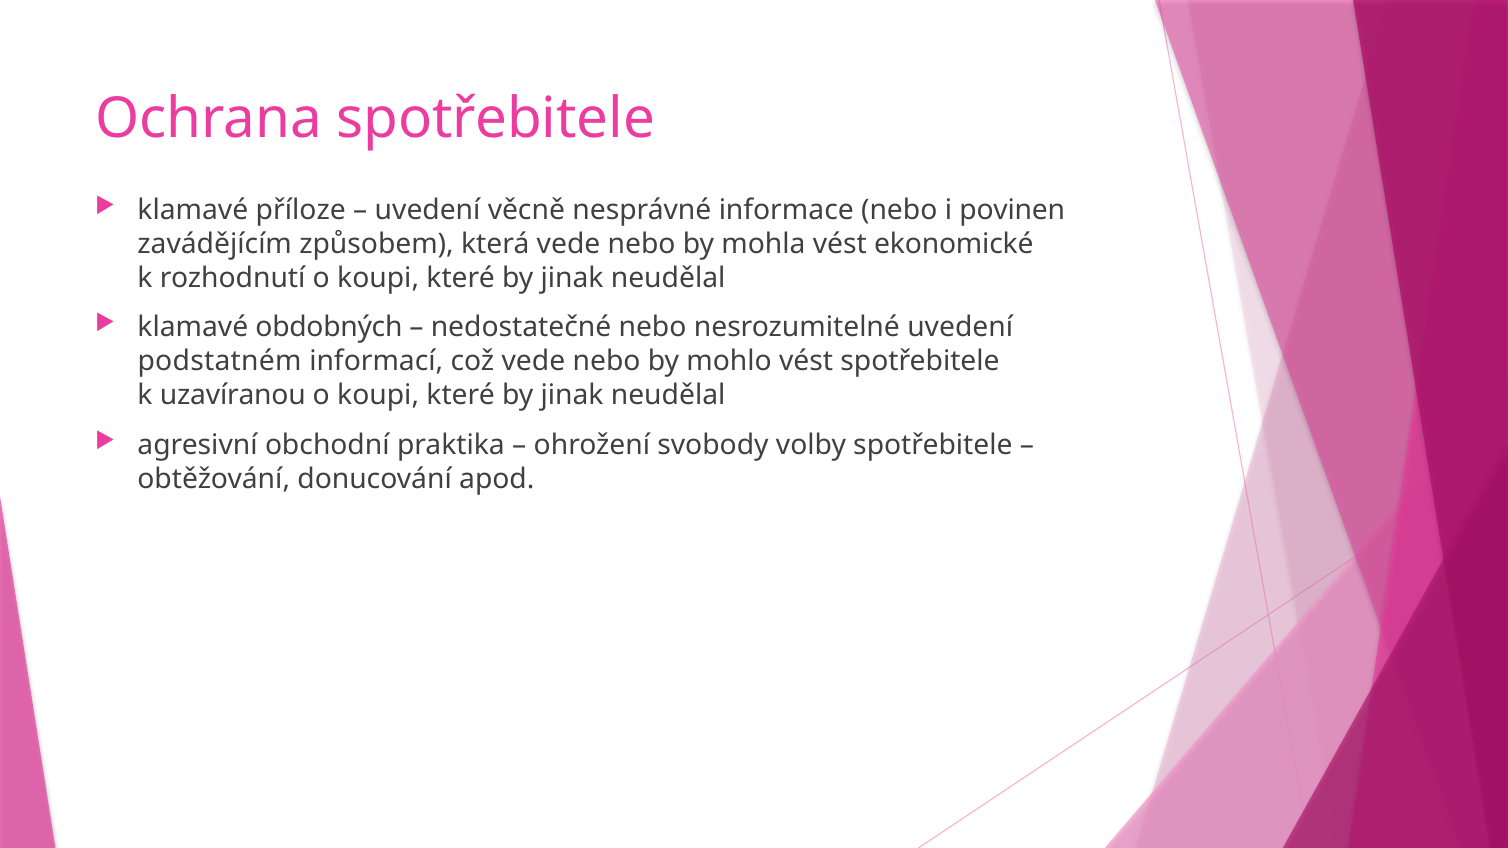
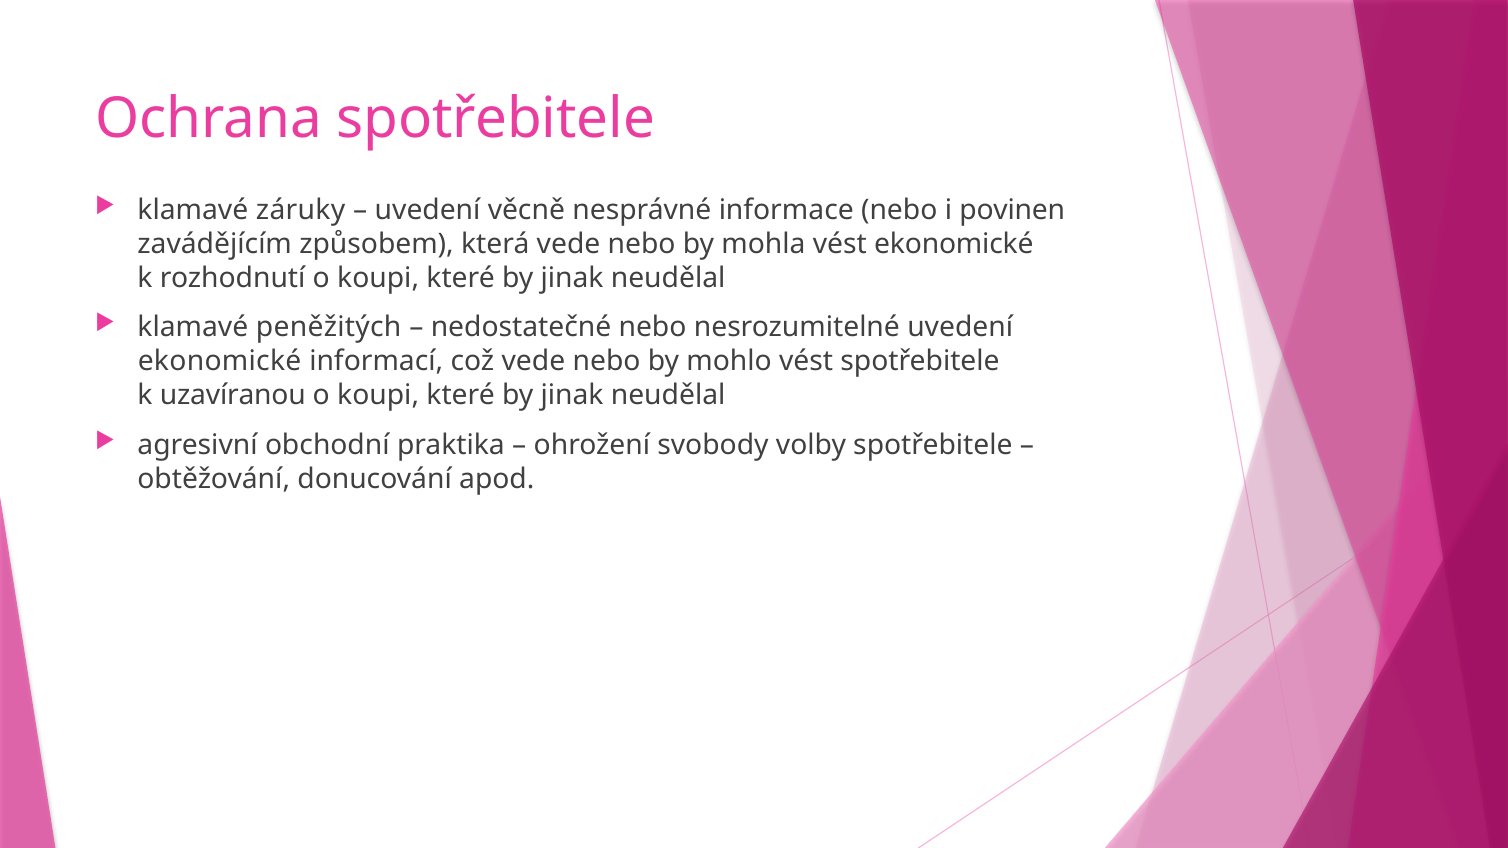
příloze: příloze -> záruky (301, 210)
obdobných: obdobných -> peněžitých (329, 328)
podstatném: podstatném -> ekonomické (220, 362)
